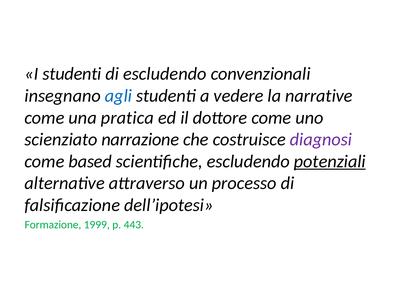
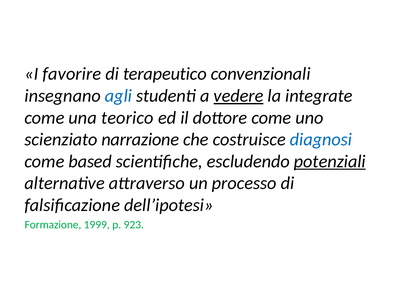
I studenti: studenti -> favorire (72, 74)
di escludendo: escludendo -> terapeutico (165, 74)
vedere underline: none -> present (239, 96)
narrative: narrative -> integrate (319, 96)
pratica: pratica -> teorico (127, 118)
diagnosi colour: purple -> blue (321, 140)
443: 443 -> 923 (134, 225)
